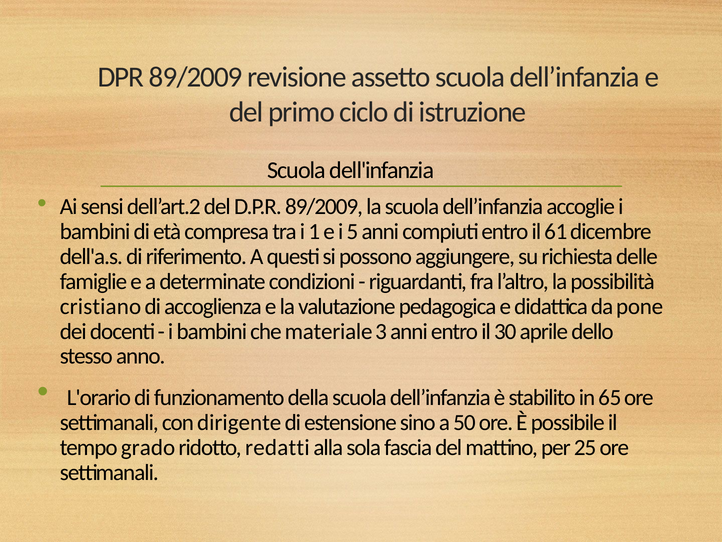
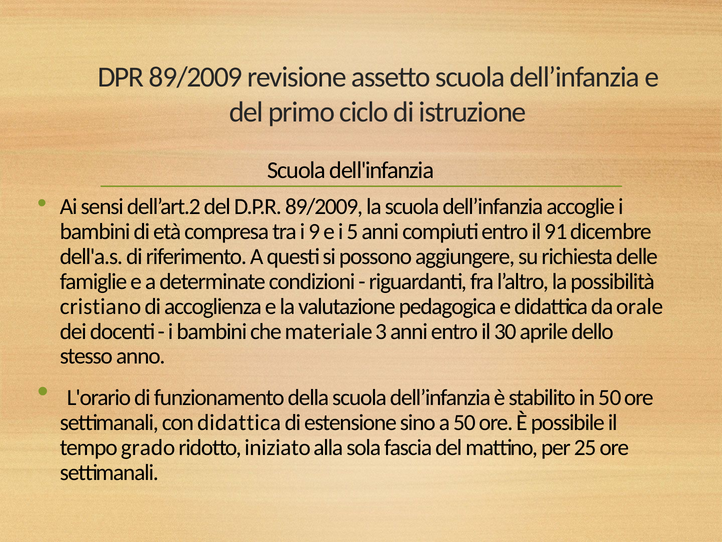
1: 1 -> 9 (314, 232)
61: 61 -> 91 (556, 232)
pone: pone -> orale (640, 306)
in 65: 65 -> 50 (610, 397)
con dirigente: dirigente -> didattica (239, 422)
redatti: redatti -> iniziato (278, 447)
